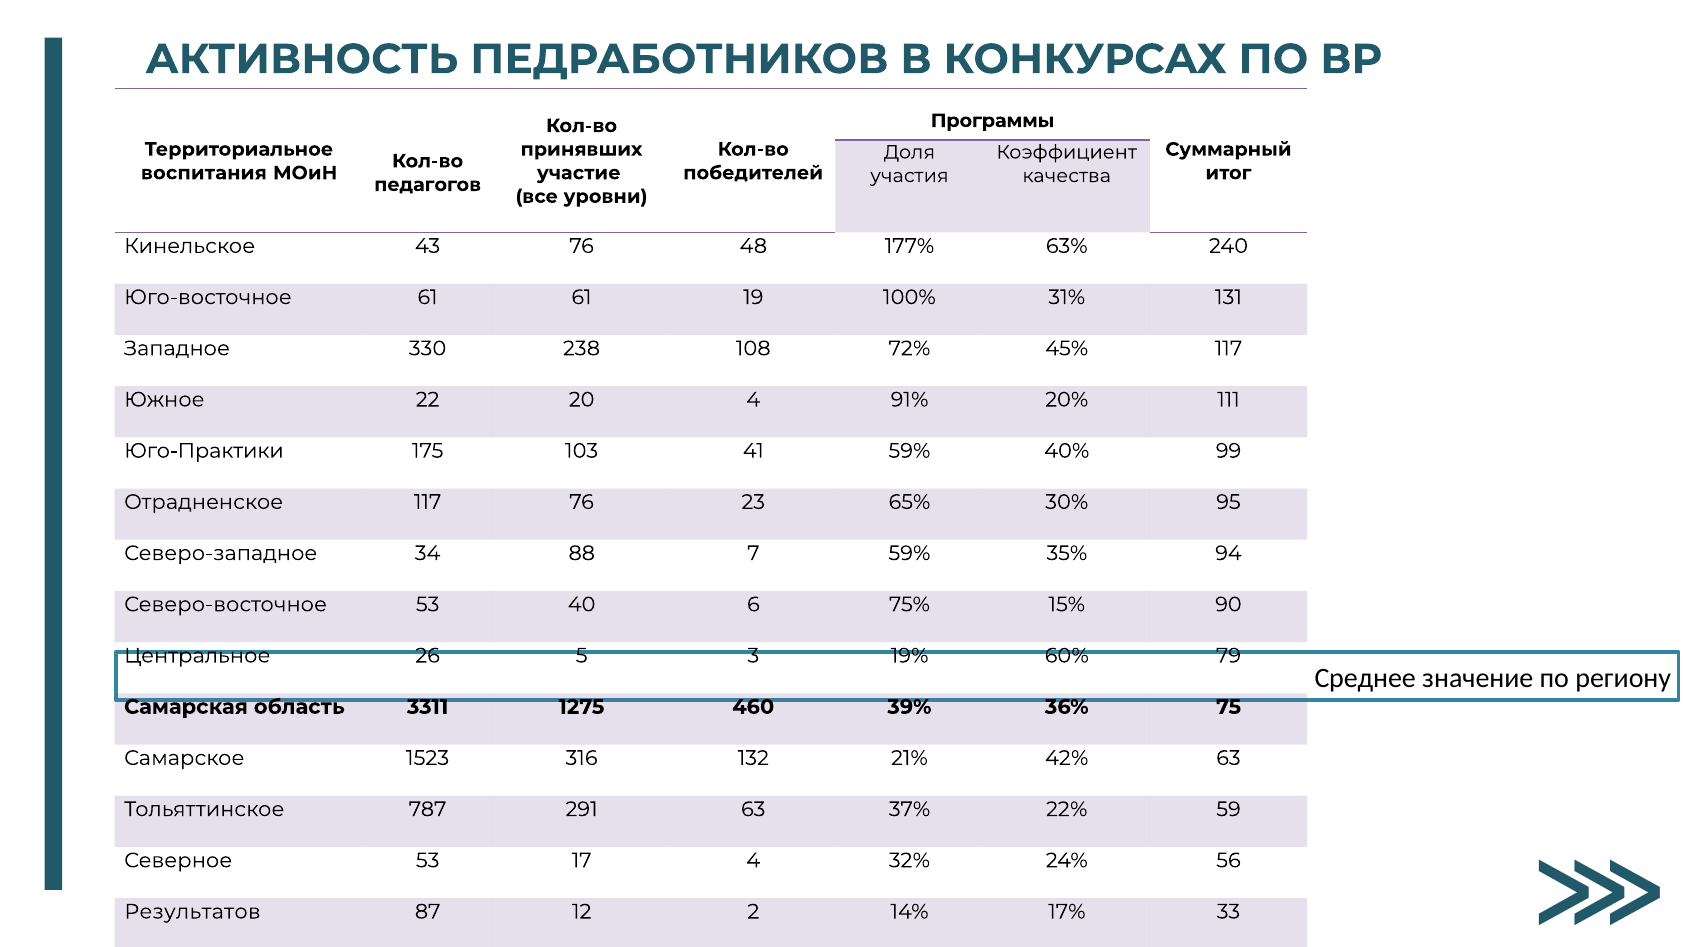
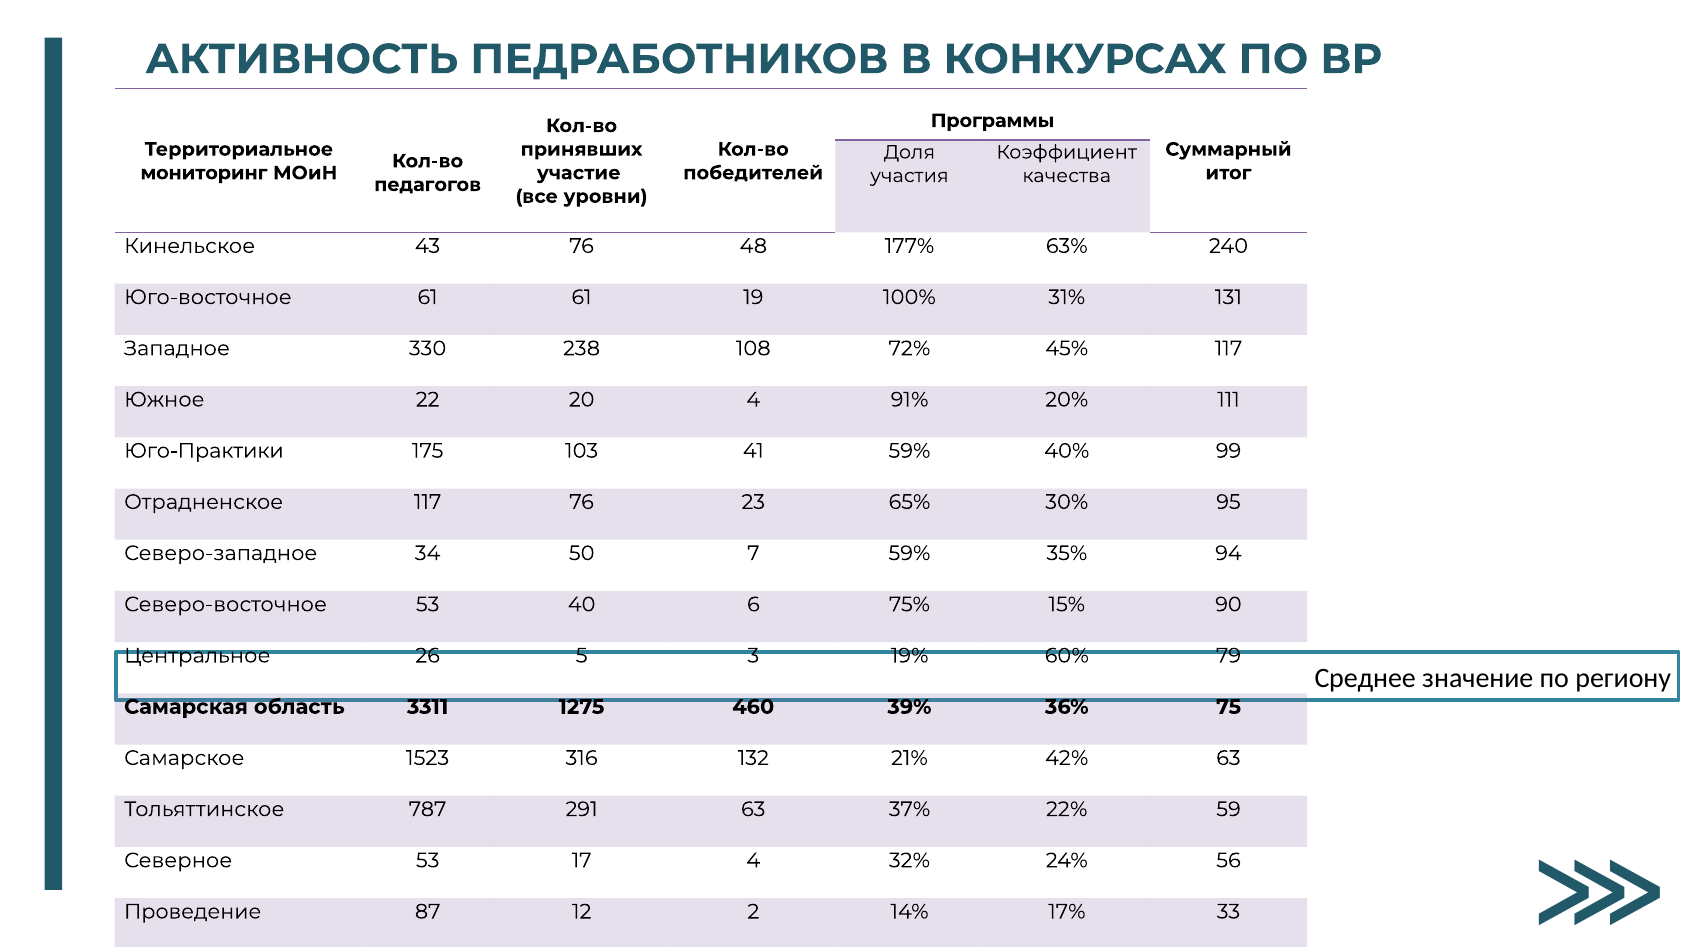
воспитания: воспитания -> мониторинг (204, 173)
88: 88 -> 50 (582, 553)
Результатов: Результатов -> Проведение (193, 912)
